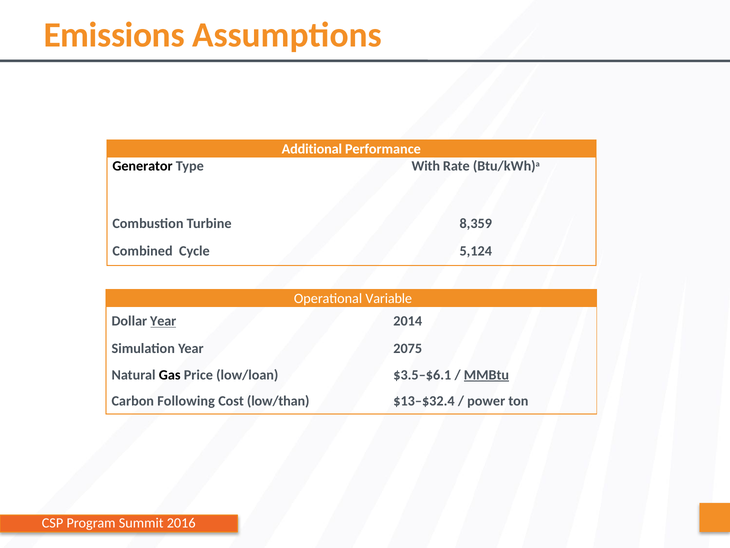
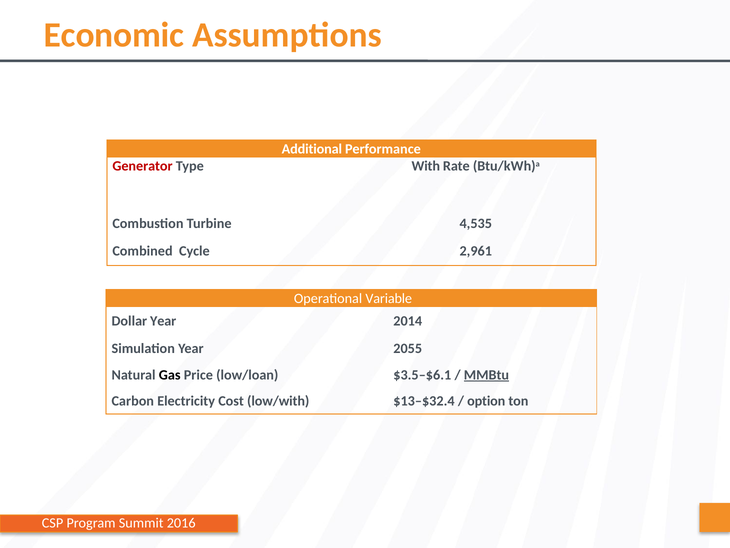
Emissions: Emissions -> Economic (114, 35)
Generator colour: black -> red (142, 166)
8,359: 8,359 -> 4,535 (476, 223)
5,124: 5,124 -> 2,961 (476, 251)
Year underline: present -> none (163, 321)
2075: 2075 -> 2055 (408, 348)
Following: Following -> Electricity (186, 401)
low/than: low/than -> low/with (278, 401)
power: power -> option (486, 401)
